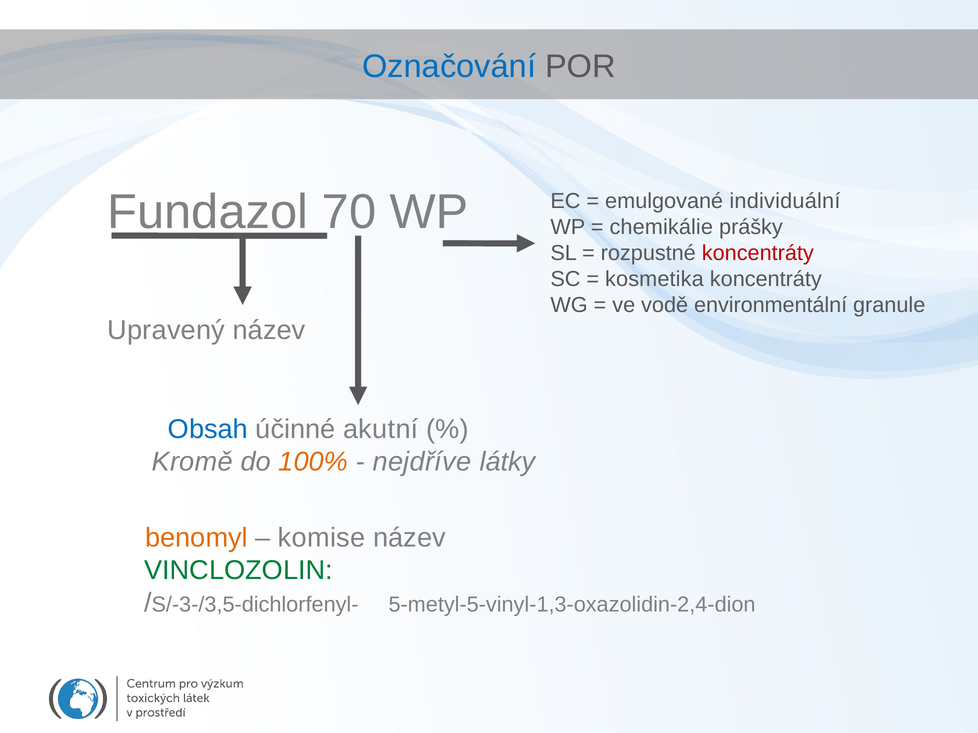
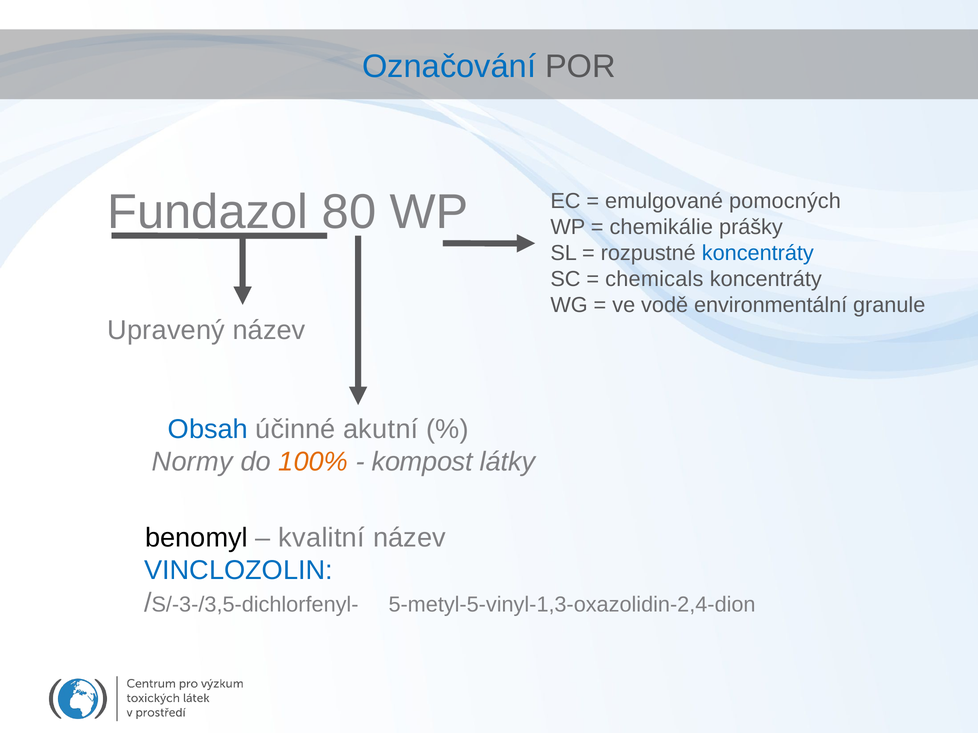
70: 70 -> 80 (349, 212)
individuální: individuální -> pomocných (785, 201)
koncentráty colour: red -> blue (758, 253)
kosmetika: kosmetika -> chemicals (654, 279)
Kromě: Kromě -> Normy (192, 462)
nejdříve: nejdříve -> kompost (422, 462)
benomyl colour: orange -> black (196, 538)
komise: komise -> kvalitní (322, 538)
VINCLOZOLIN colour: green -> blue (239, 571)
